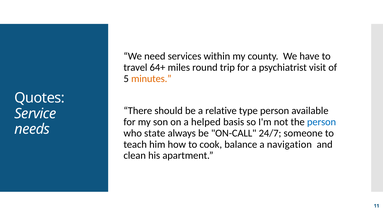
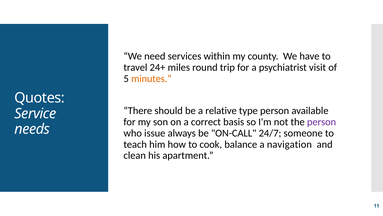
64+: 64+ -> 24+ (158, 67)
helped: helped -> correct (206, 122)
person colour: blue -> purple (322, 122)
state: state -> issue (155, 133)
